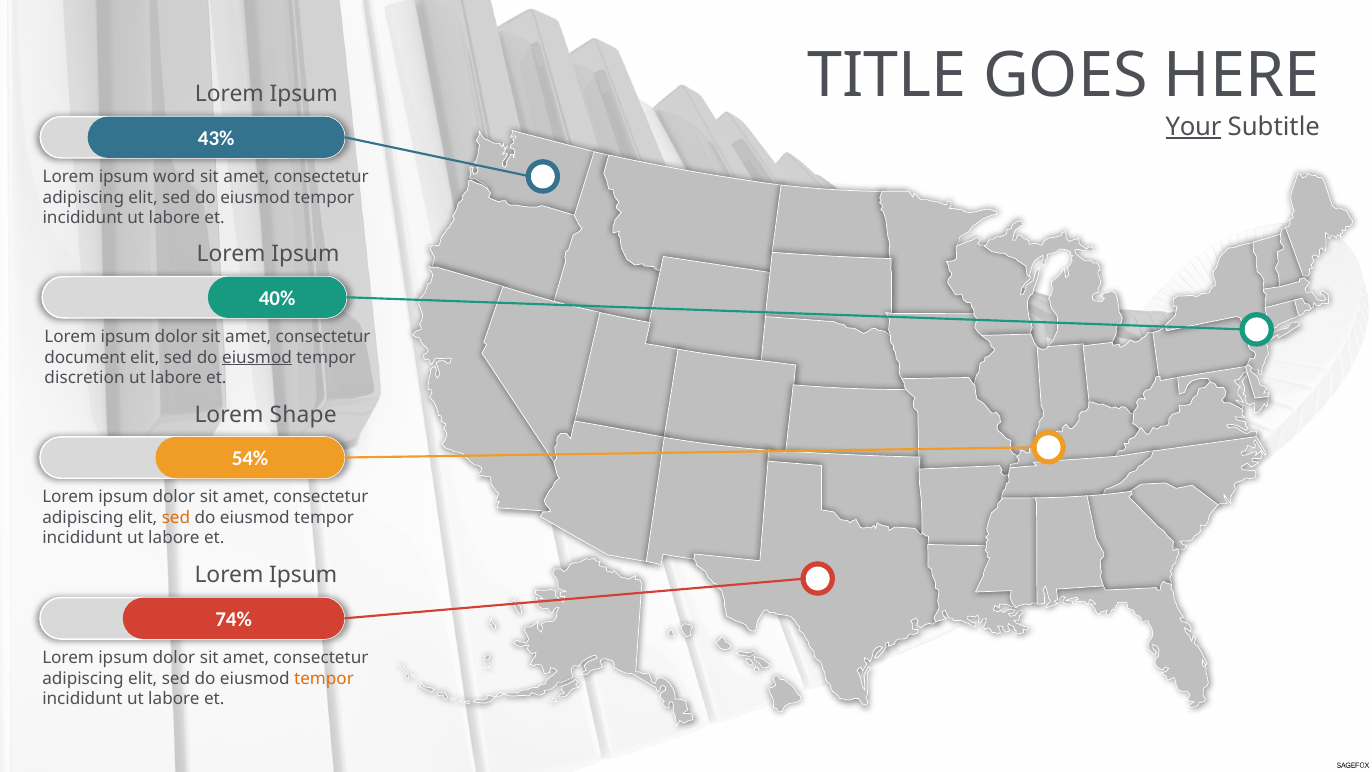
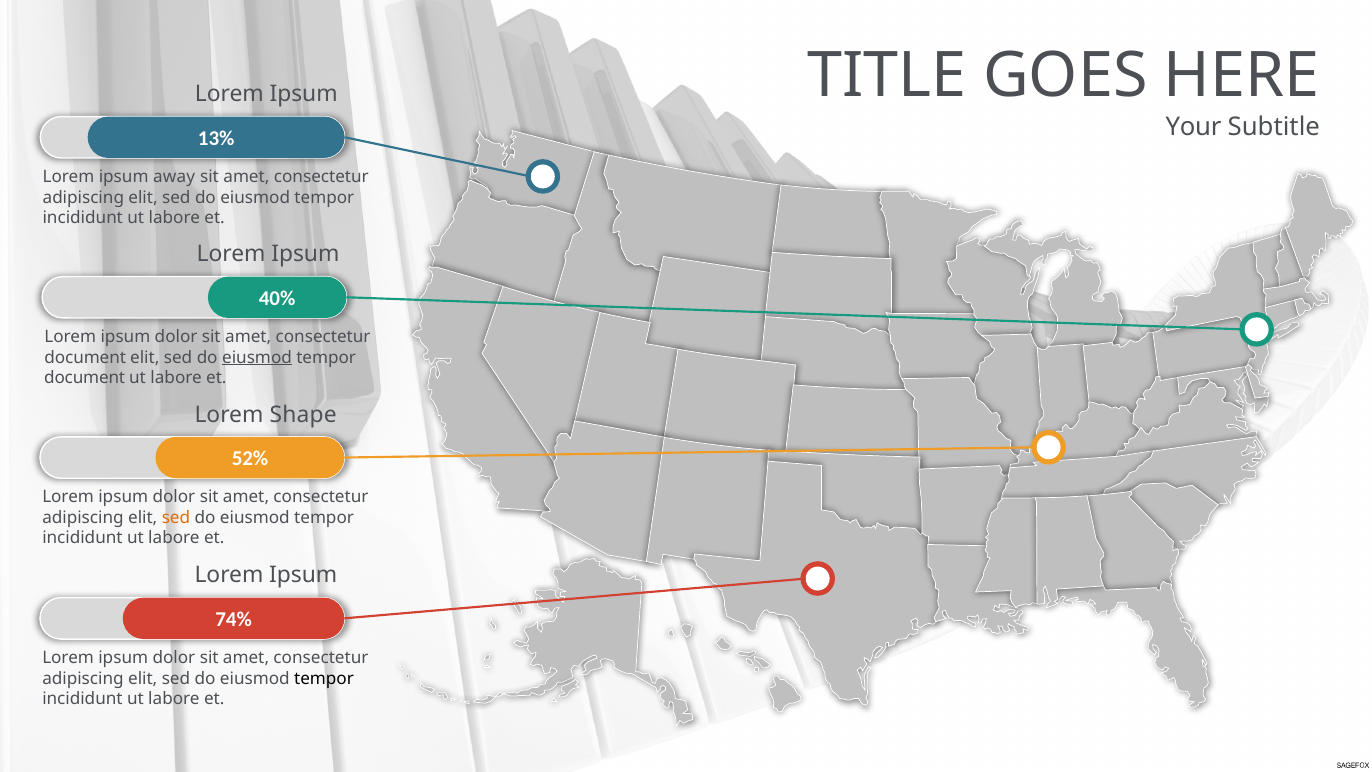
Your underline: present -> none (1194, 127)
43%: 43% -> 13% (216, 139)
word: word -> away (174, 177)
discretion: discretion -> document (85, 378)
54%: 54% -> 52% (250, 459)
tempor colour: orange -> black (324, 678)
